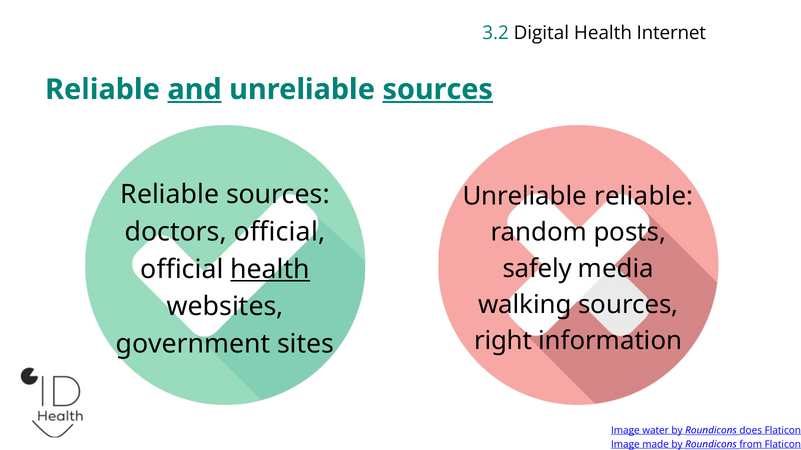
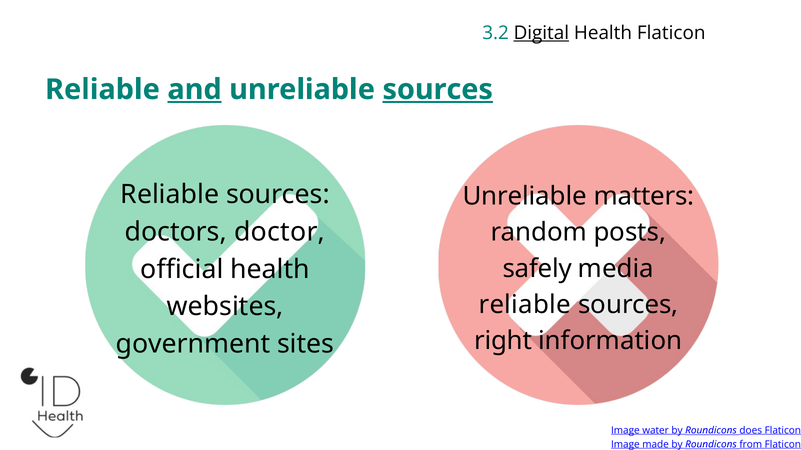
Digital underline: none -> present (541, 33)
Health Internet: Internet -> Flaticon (671, 33)
Unreliable reliable: reliable -> matters (644, 197)
doctors official: official -> doctor (280, 232)
health underline: present -> none (270, 270)
walking: walking -> reliable (525, 305)
